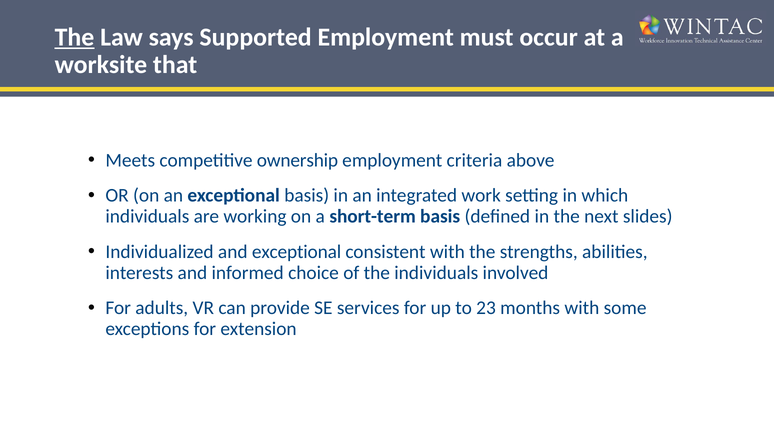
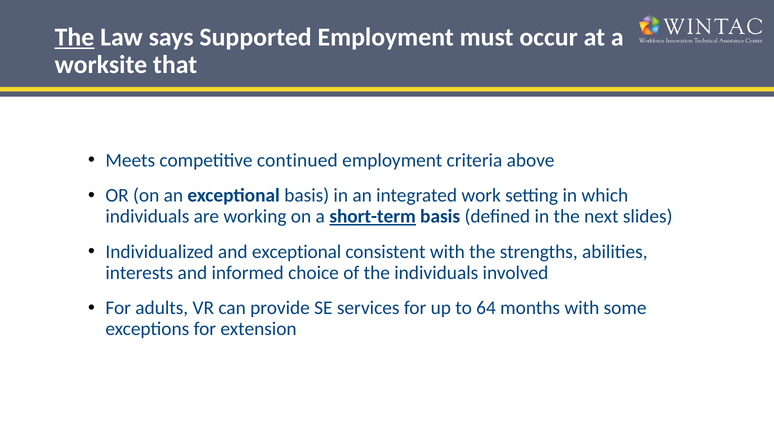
ownership: ownership -> continued (297, 160)
short-term underline: none -> present (373, 217)
23: 23 -> 64 (486, 308)
